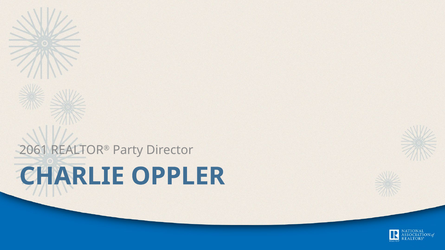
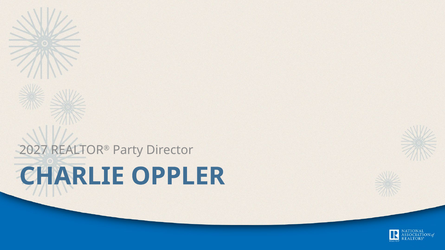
2061: 2061 -> 2027 (33, 150)
